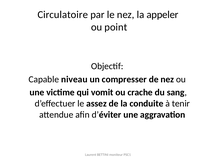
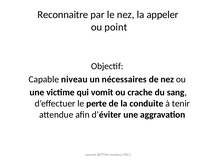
Circulatoire: Circulatoire -> Reconnaitre (63, 15)
compresser: compresser -> nécessaires (124, 79)
assez: assez -> perte (97, 104)
